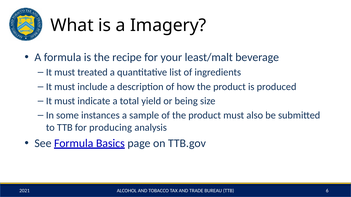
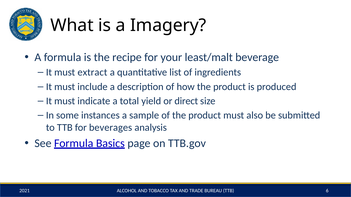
treated: treated -> extract (92, 73)
being: being -> direct (186, 101)
producing: producing -> beverages (111, 128)
